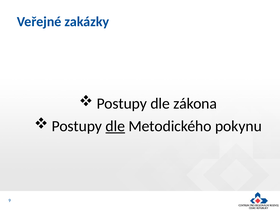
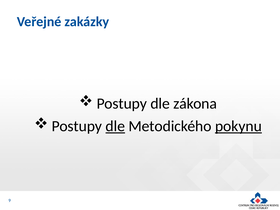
pokynu underline: none -> present (238, 126)
